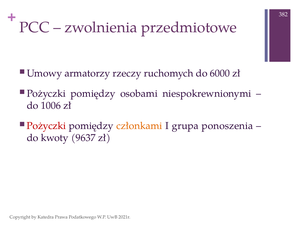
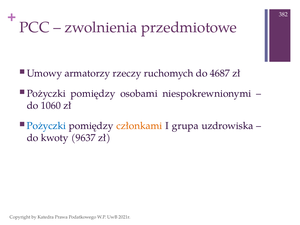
6000: 6000 -> 4687 (220, 73)
1006: 1006 -> 1060 (51, 106)
Pożyczki colour: red -> blue (46, 126)
ponoszenia: ponoszenia -> uzdrowiska (227, 126)
